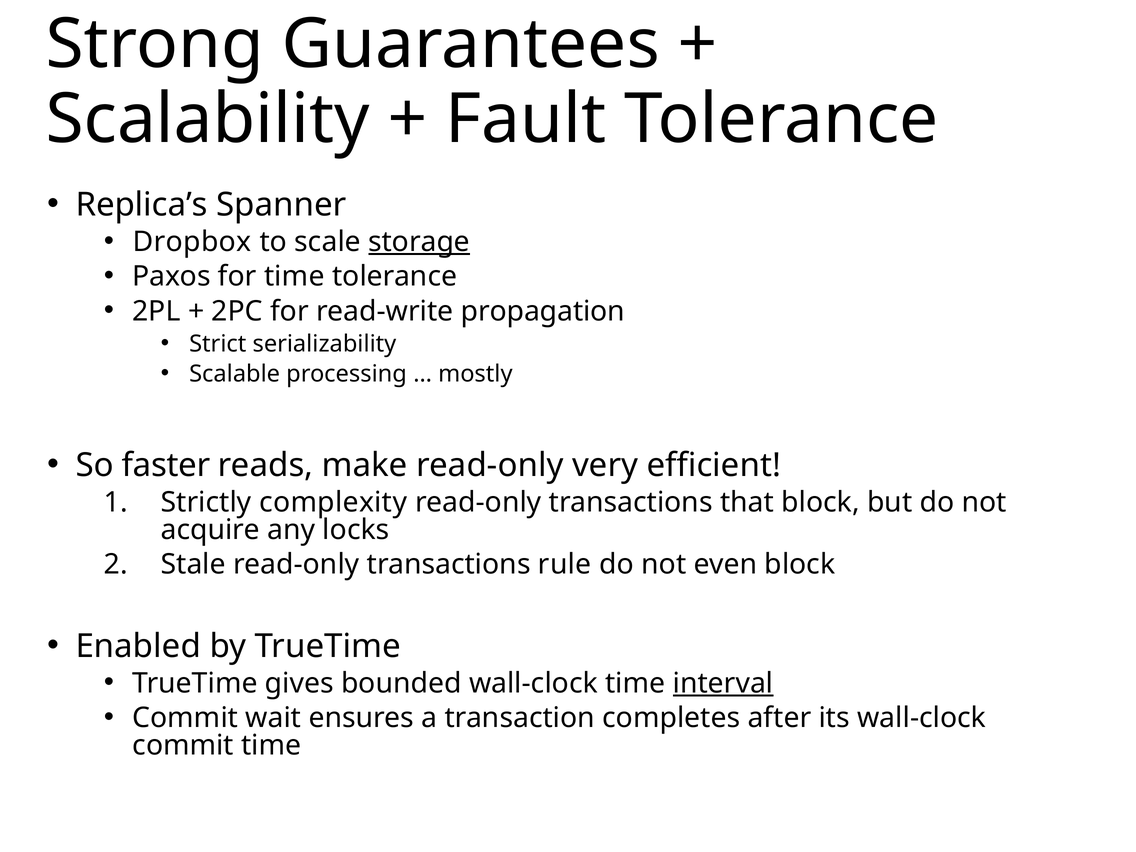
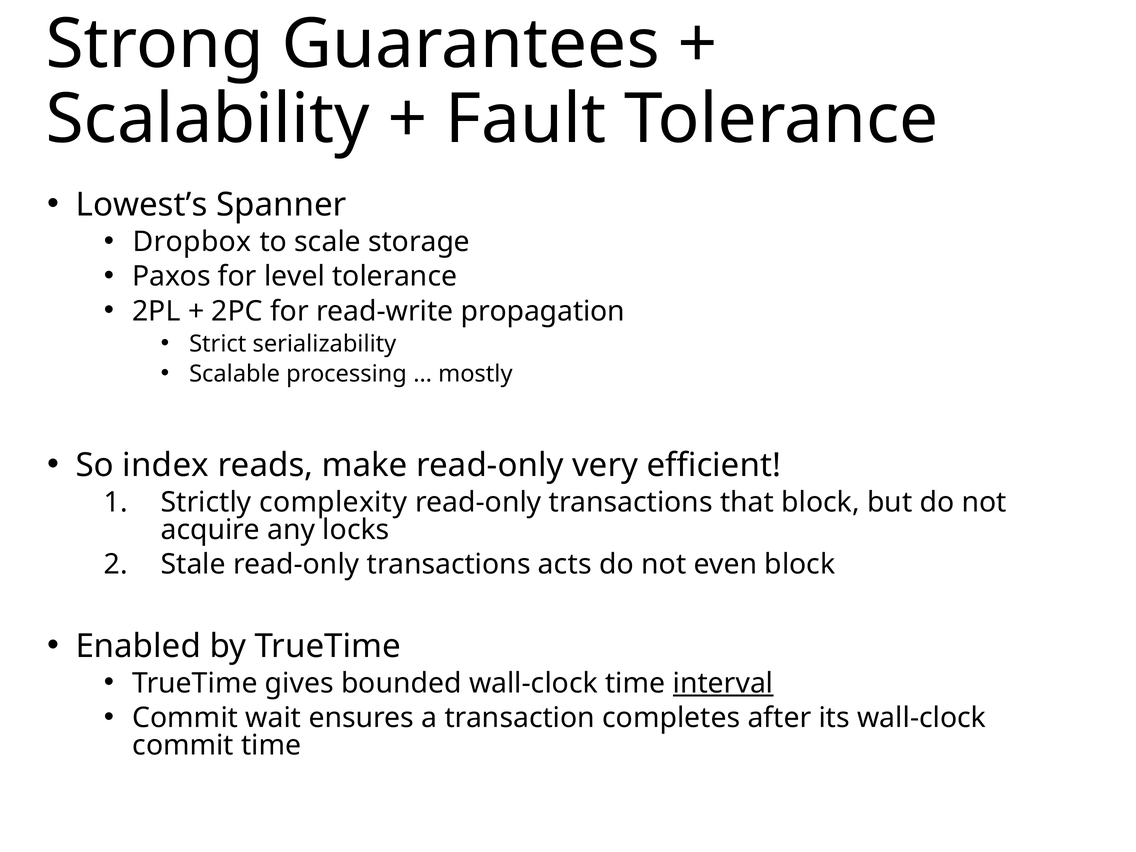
Replica’s: Replica’s -> Lowest’s (142, 205)
storage underline: present -> none (419, 242)
for time: time -> level (294, 277)
faster: faster -> index (166, 465)
rule: rule -> acts (565, 565)
